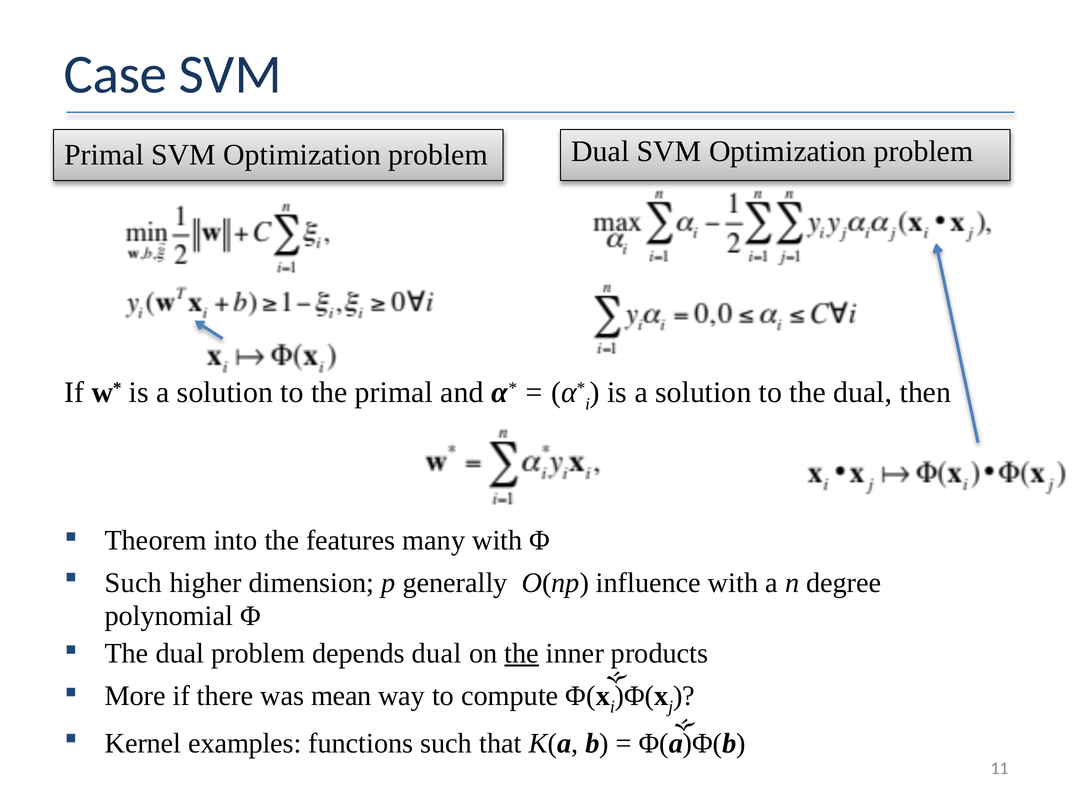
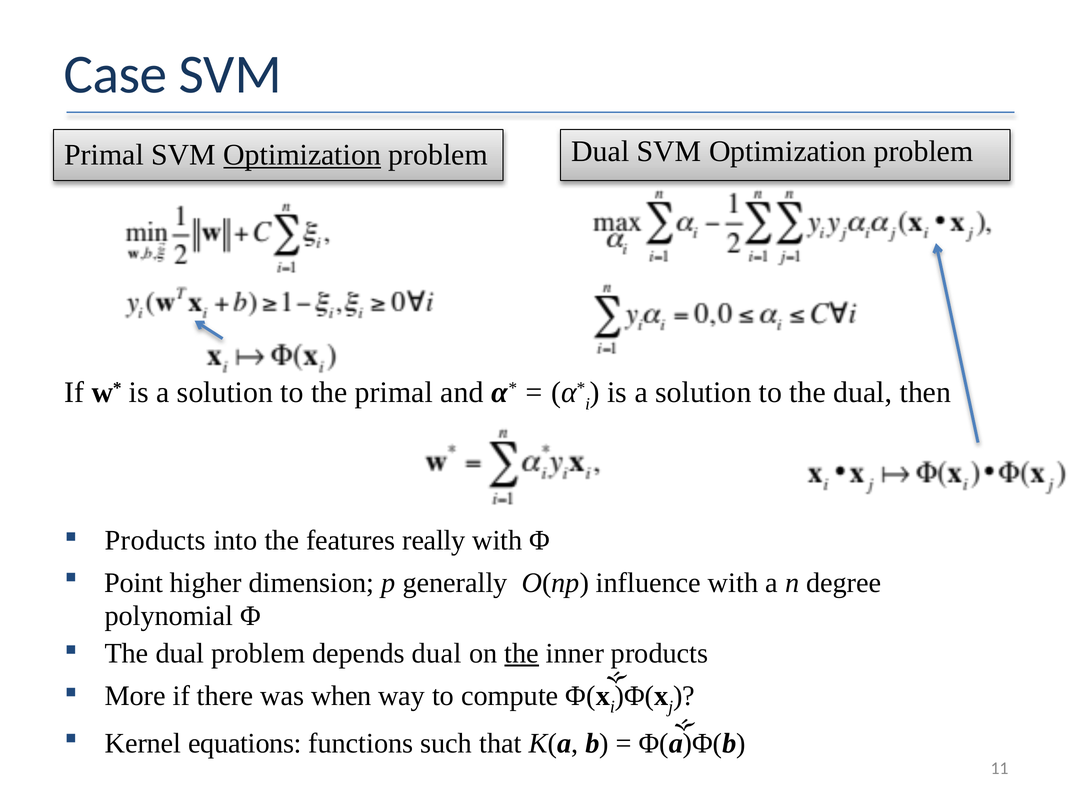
Optimization underline: none -> present (302, 155)
Theorem: Theorem -> Products (155, 540)
many: many -> really (434, 540)
Such: Such -> Point (134, 582)
mean: mean -> when (341, 695)
examples: examples -> equations (245, 743)
